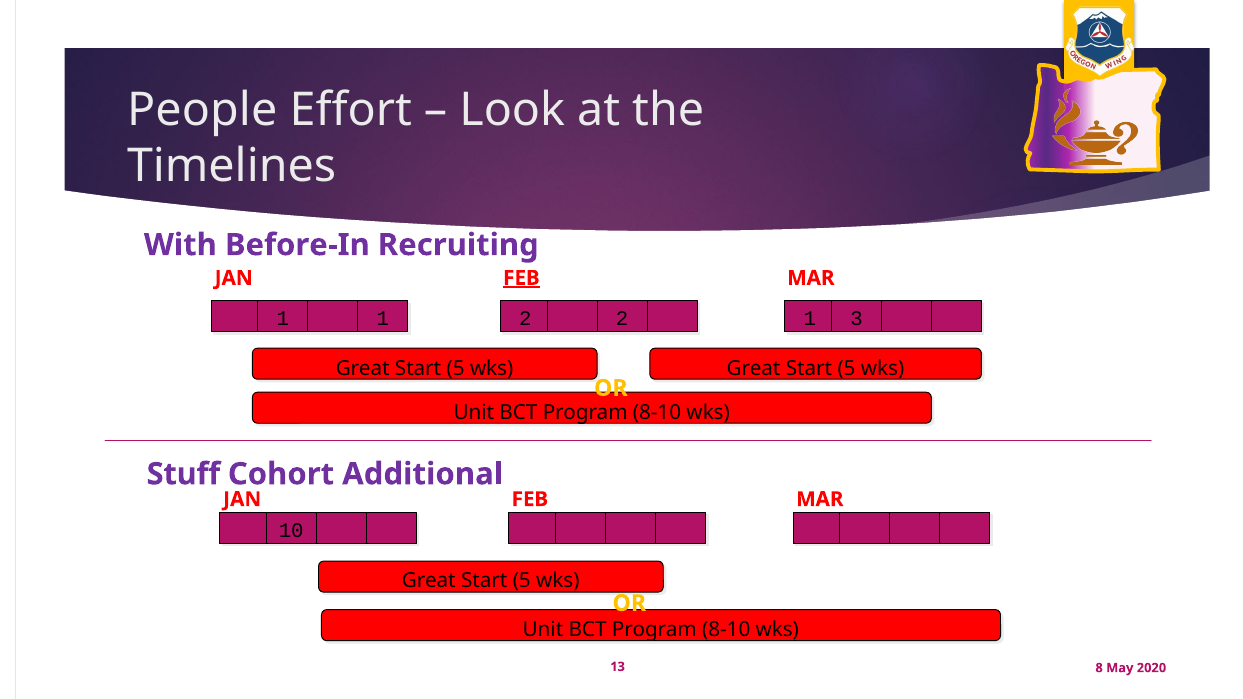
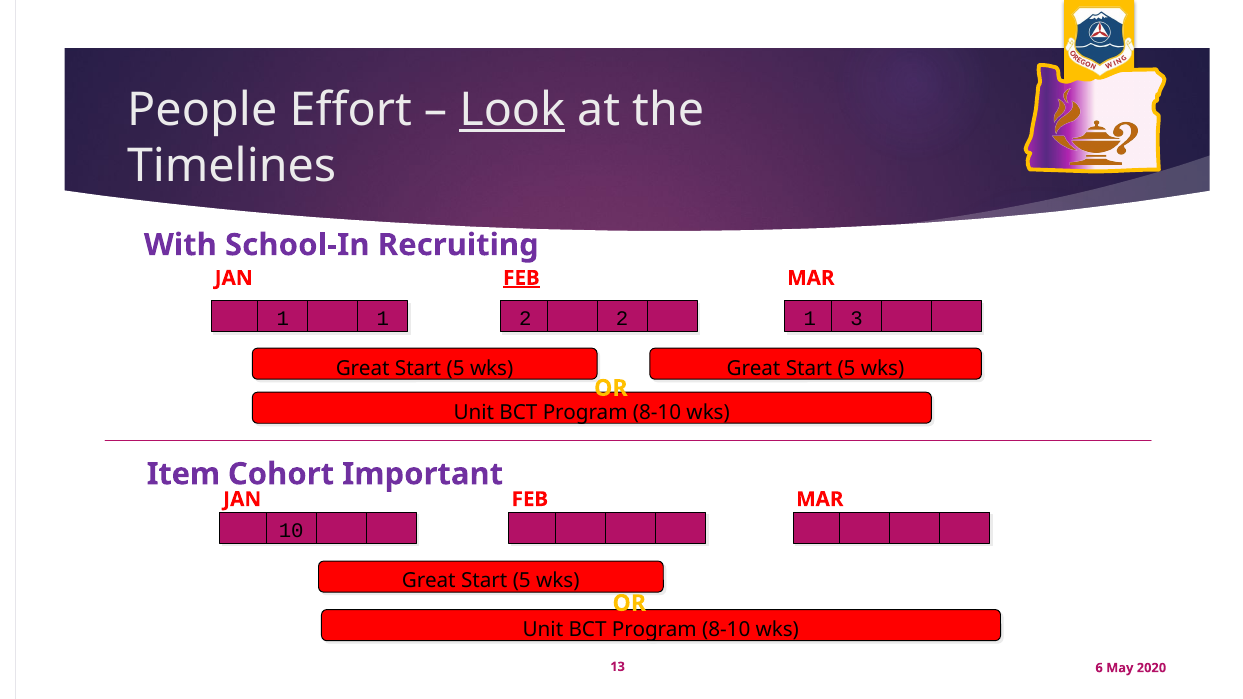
Look underline: none -> present (512, 111)
Before-In: Before-In -> School-In (297, 245)
Stuff: Stuff -> Item (183, 474)
Additional: Additional -> Important (423, 474)
8: 8 -> 6 (1099, 668)
